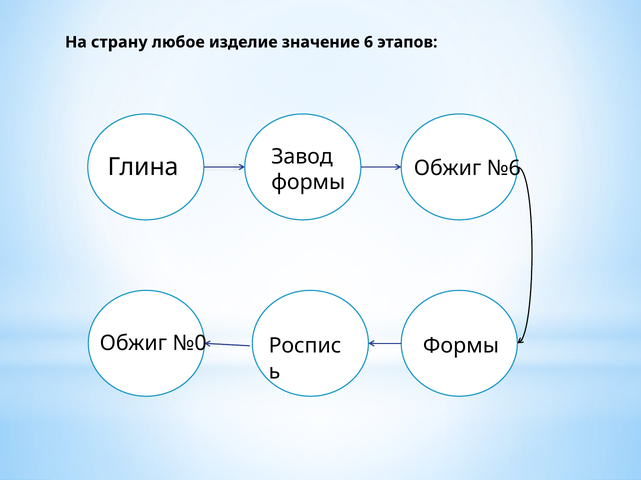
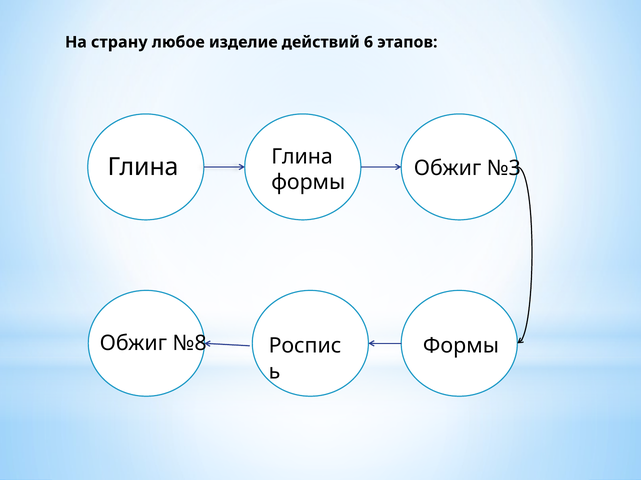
значение: значение -> действий (321, 42)
Глина Завод: Завод -> Глина (302, 157)
№6: №6 -> №3 (504, 169)
№0: №0 -> №8 (190, 344)
